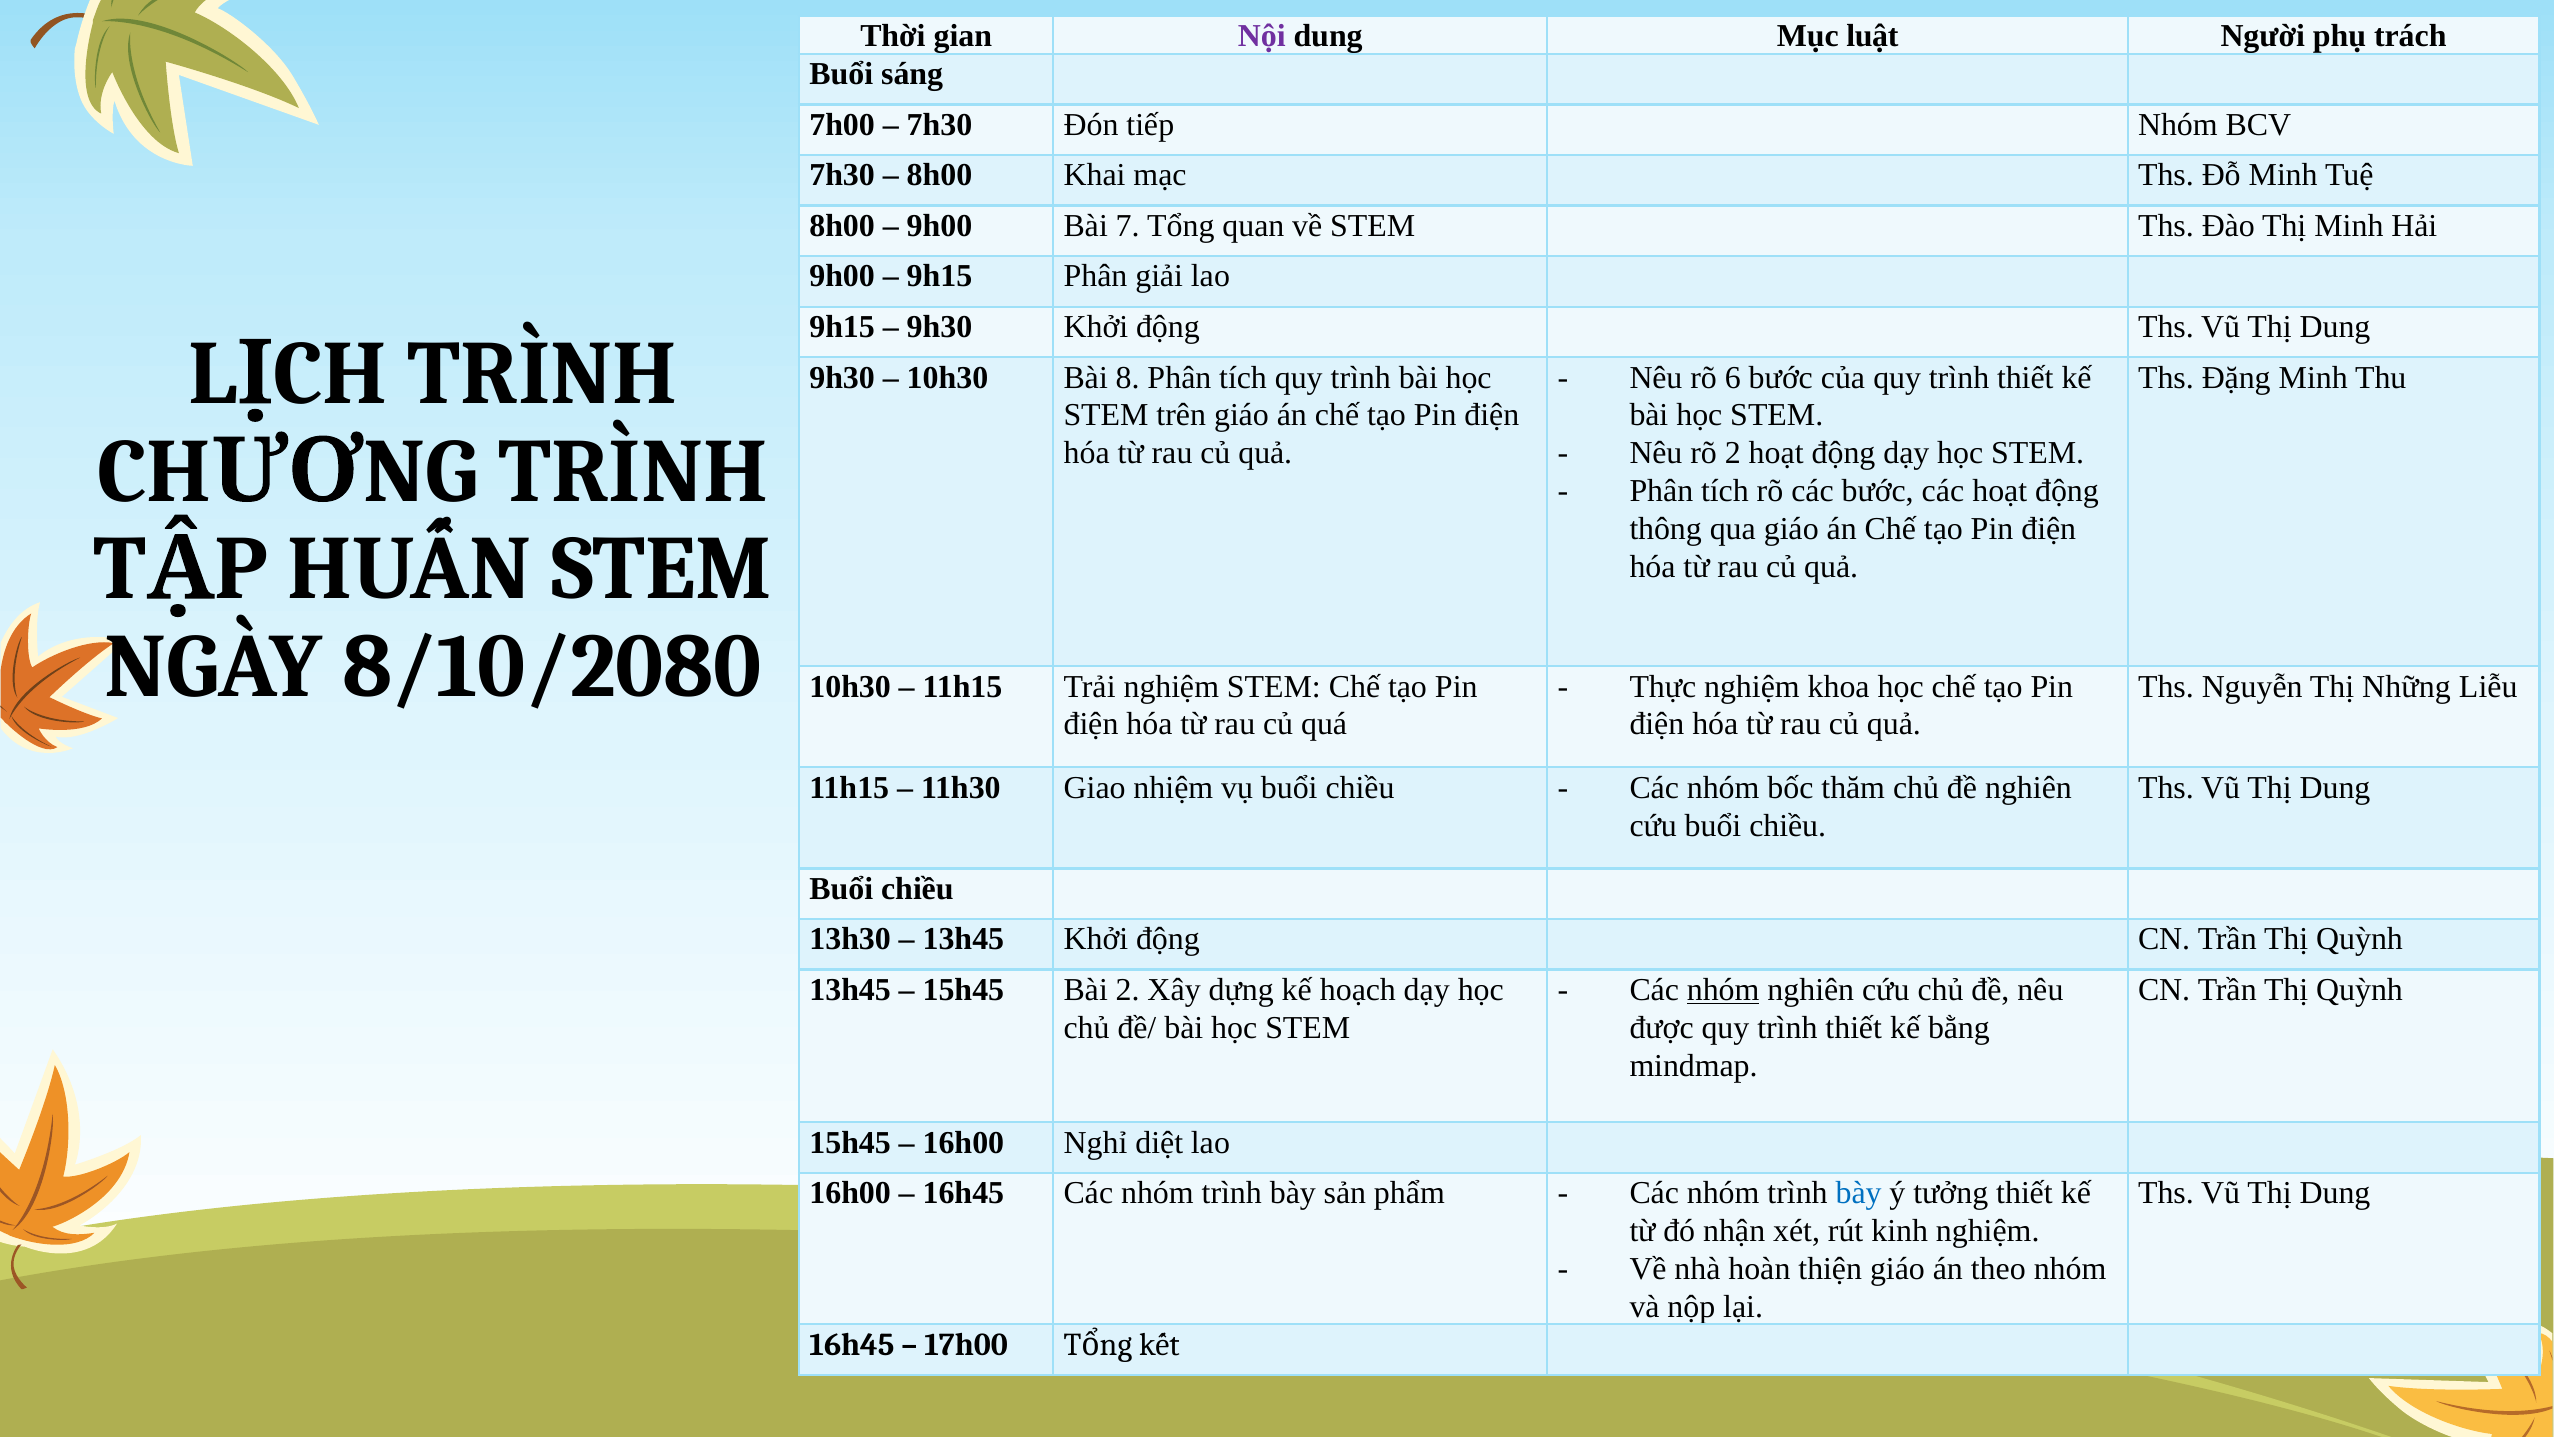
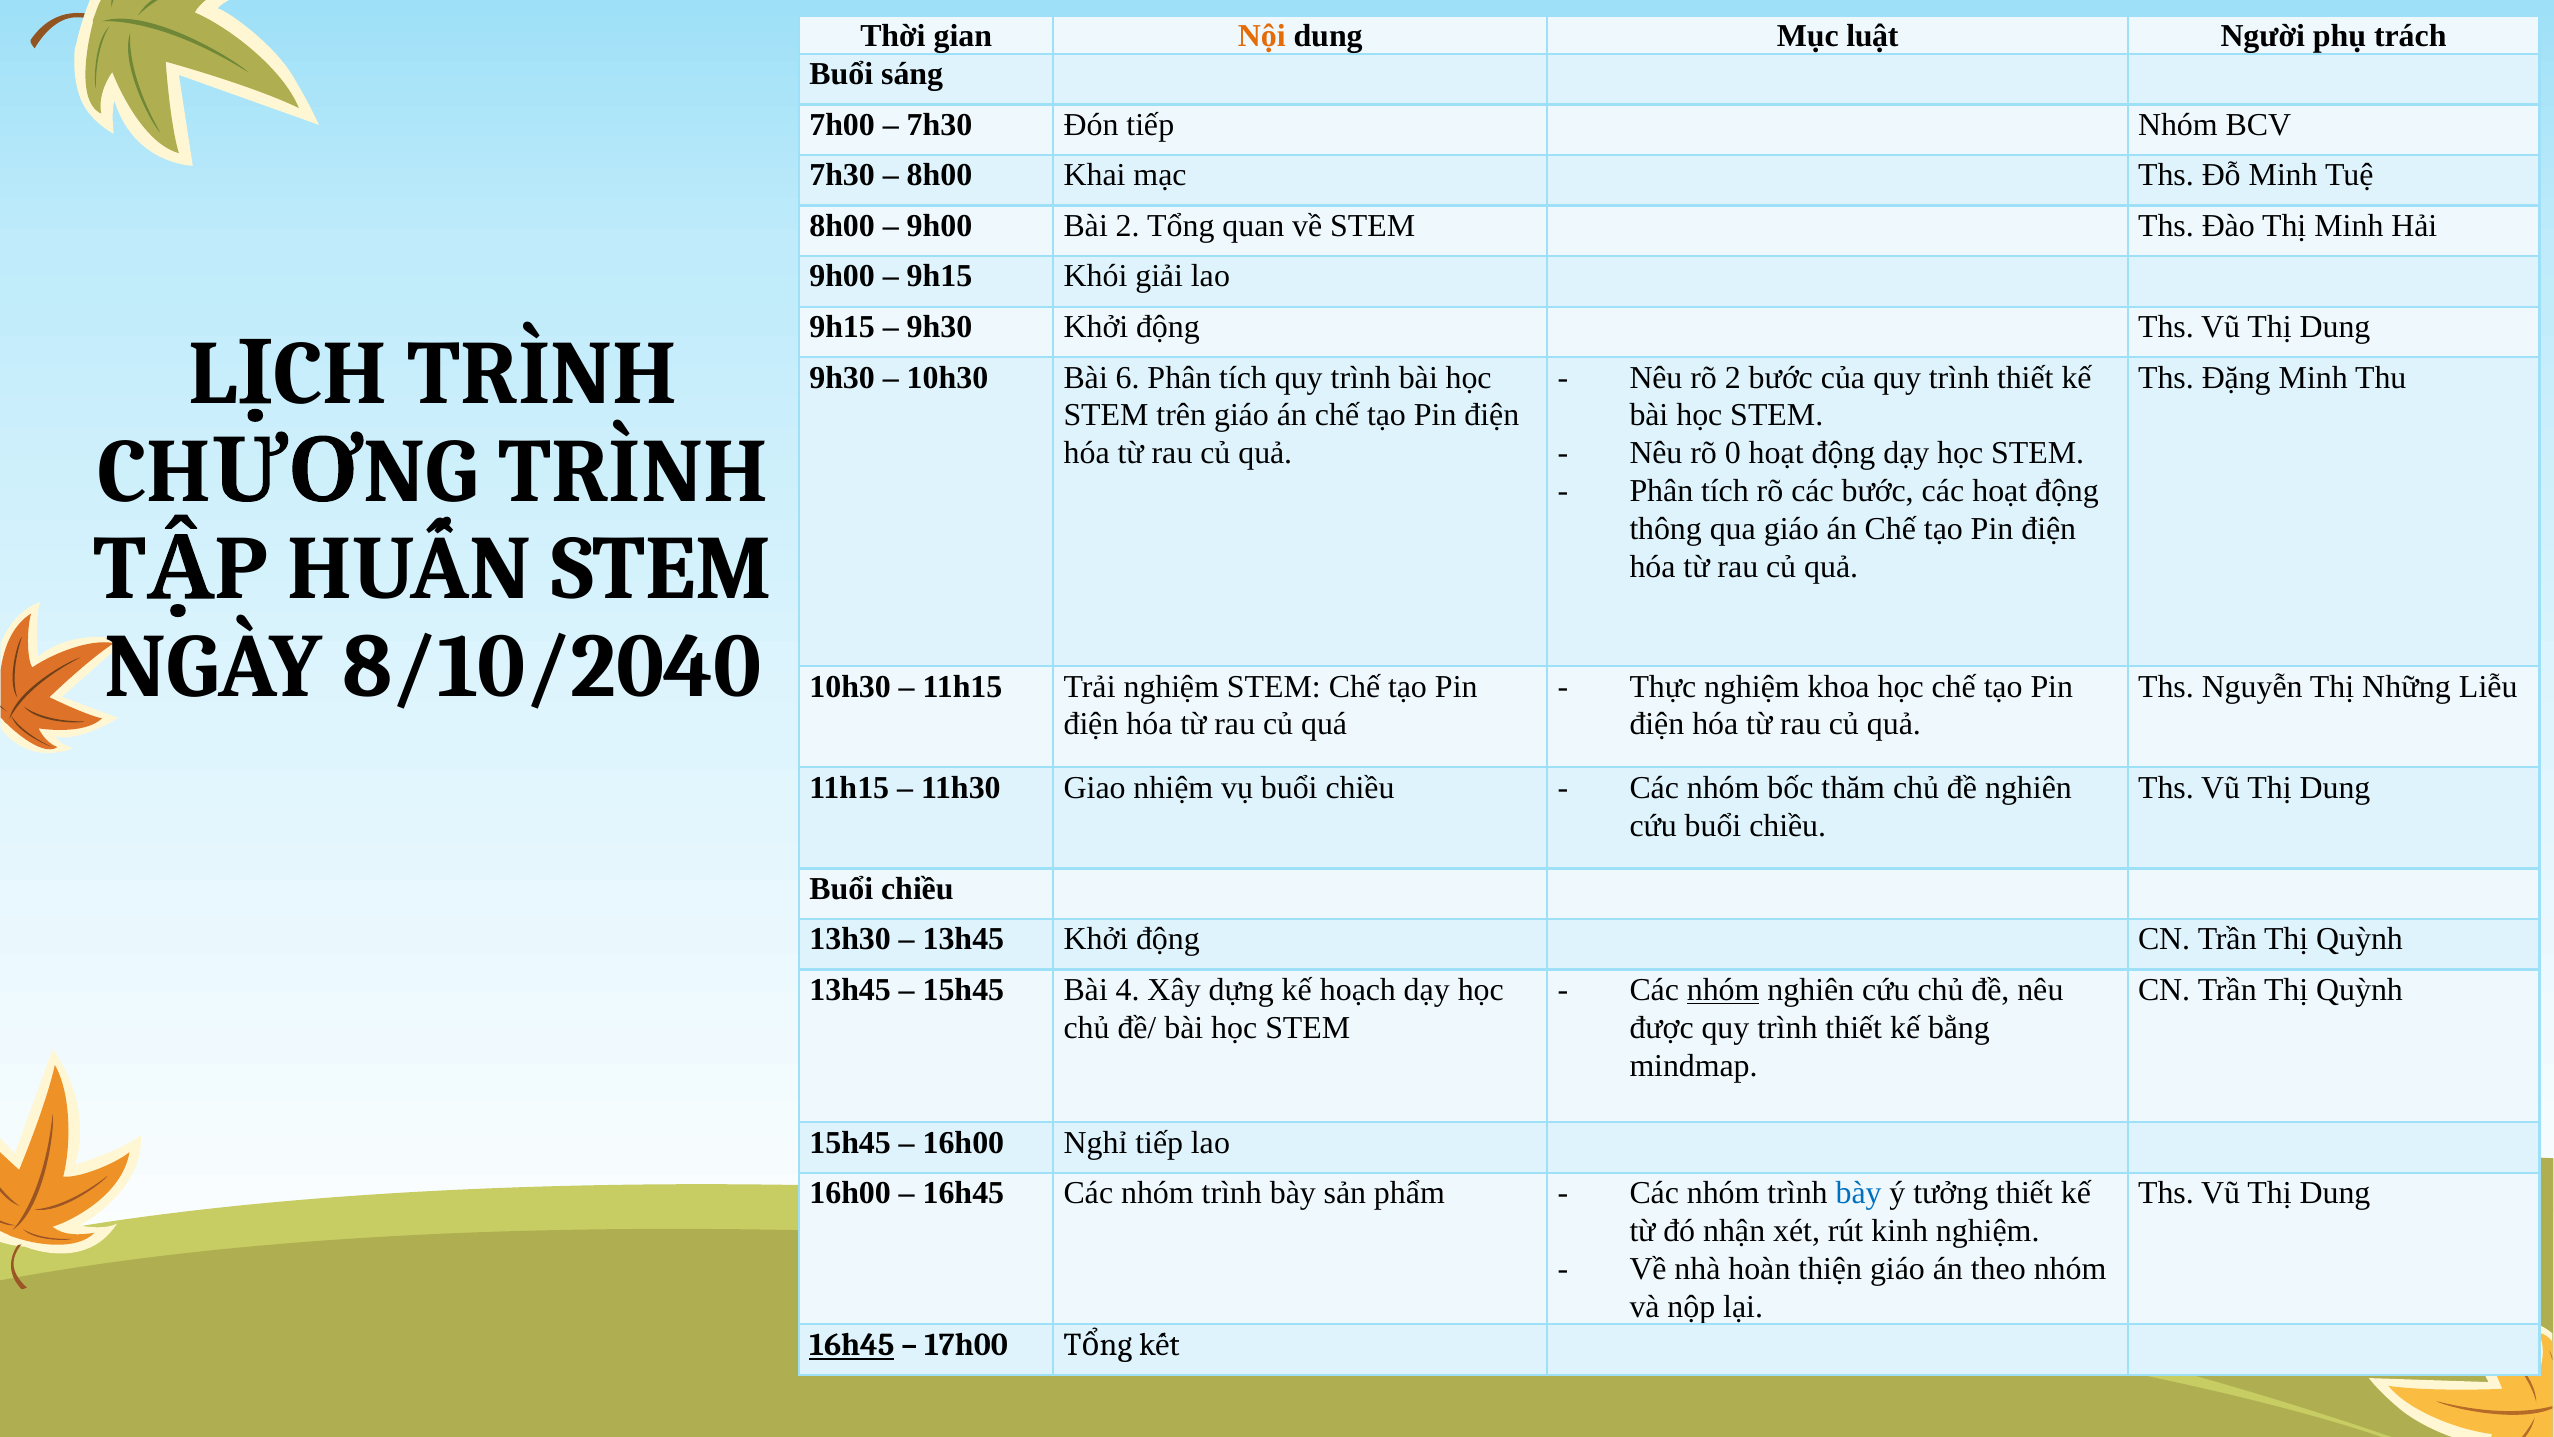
Nội colour: purple -> orange (1262, 36)
Bài 7: 7 -> 2 (1128, 226)
9h15 Phân: Phân -> Khói (1096, 276)
8: 8 -> 6 (1128, 377)
rõ 6: 6 -> 2 (1733, 377)
rõ 2: 2 -> 0 (1733, 453)
8/10/2080: 8/10/2080 -> 8/10/2040 (552, 666)
Bài 2: 2 -> 4 (1128, 990)
Nghỉ diệt: diệt -> tiếp (1159, 1142)
16h45 underline: none -> present (852, 1345)
